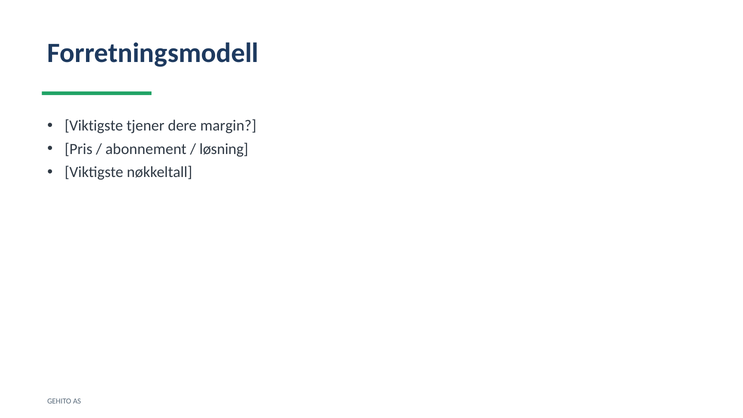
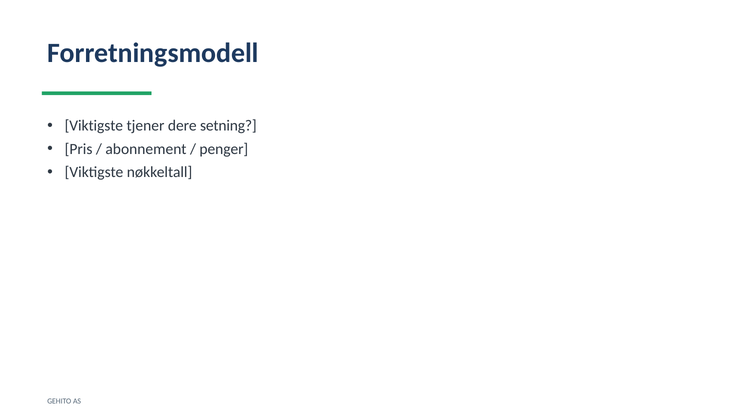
margin: margin -> setning (228, 126)
løsning: løsning -> penger (224, 149)
